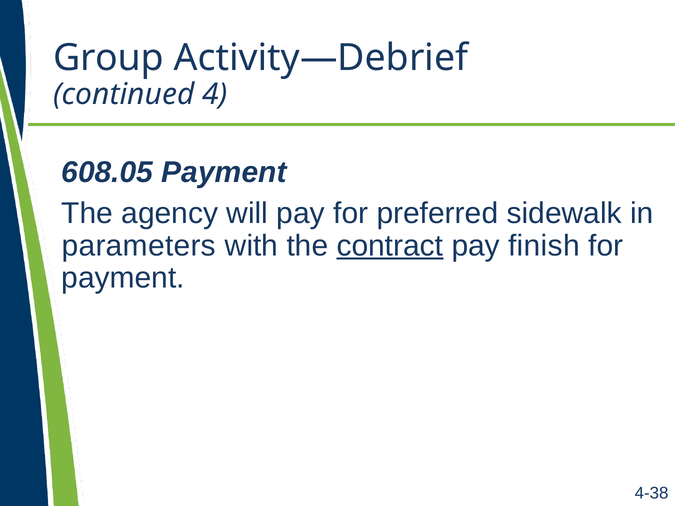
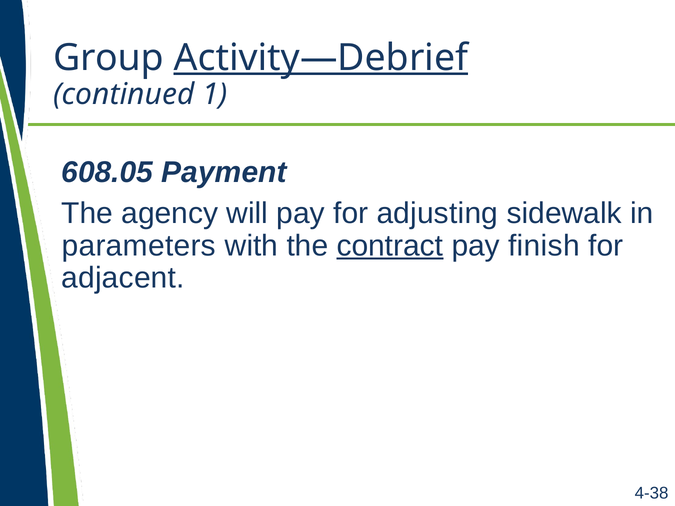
Activity—Debrief underline: none -> present (321, 58)
4: 4 -> 1 (215, 94)
preferred: preferred -> adjusting (437, 213)
payment: payment -> adjacent (123, 278)
